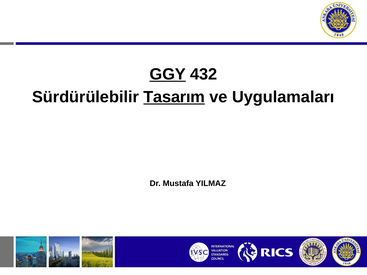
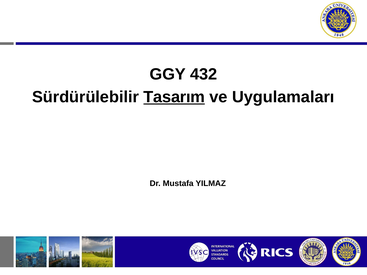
GGY underline: present -> none (168, 74)
